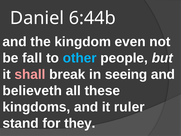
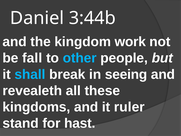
6:44b: 6:44b -> 3:44b (92, 18)
even: even -> work (130, 42)
shall colour: pink -> light blue (30, 74)
believeth: believeth -> revealeth (32, 91)
they: they -> hast (80, 123)
